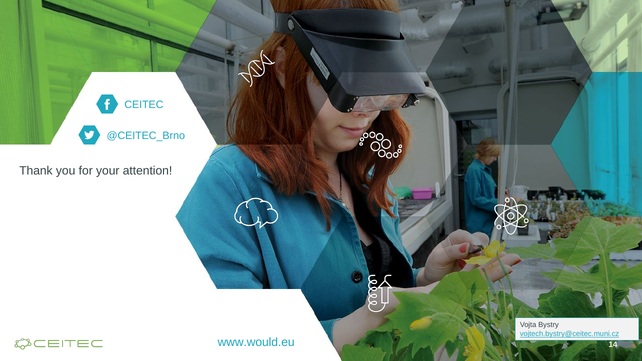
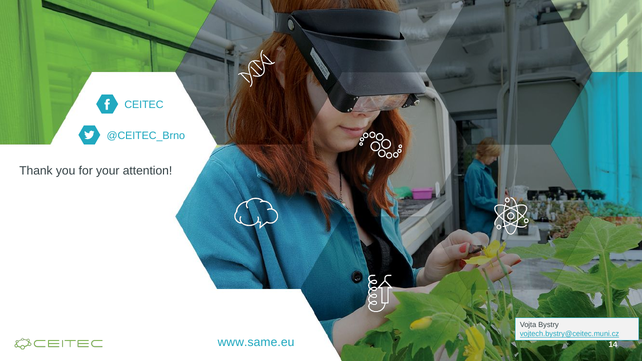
www.would.eu: www.would.eu -> www.same.eu (256, 342)
